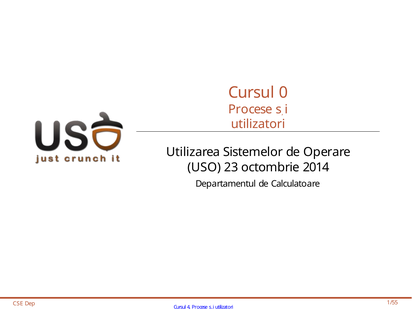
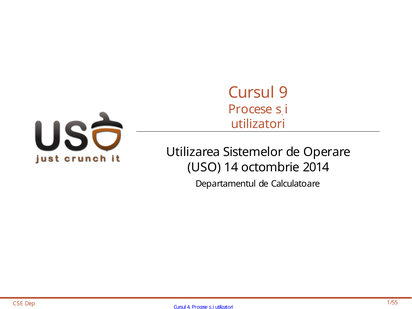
0: 0 -> 9 (283, 93)
23: 23 -> 14 (231, 168)
